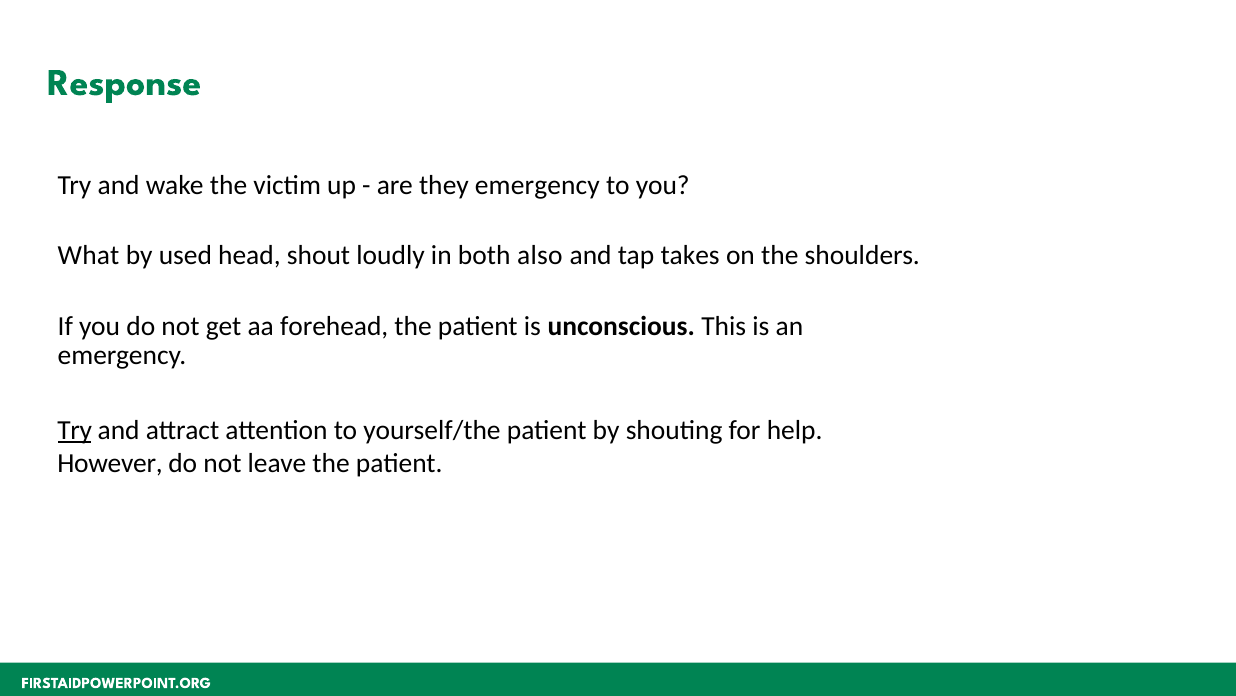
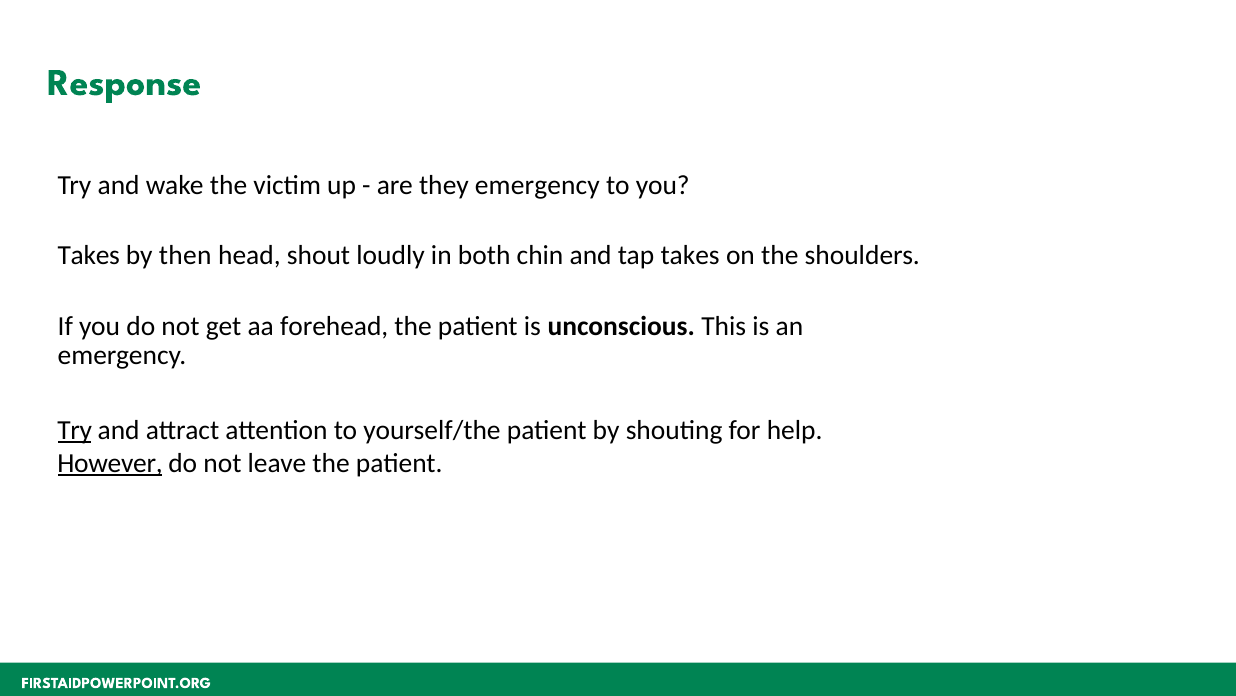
What: What -> Takes (89, 255)
used: used -> then (185, 255)
also: also -> chin (540, 255)
However underline: none -> present (110, 463)
